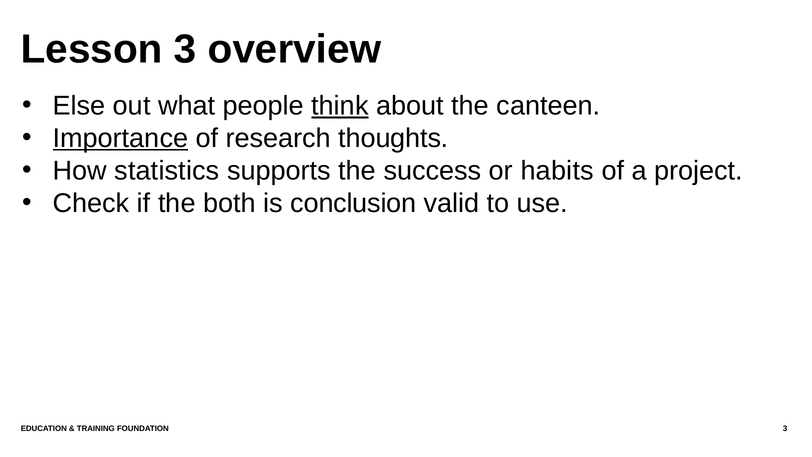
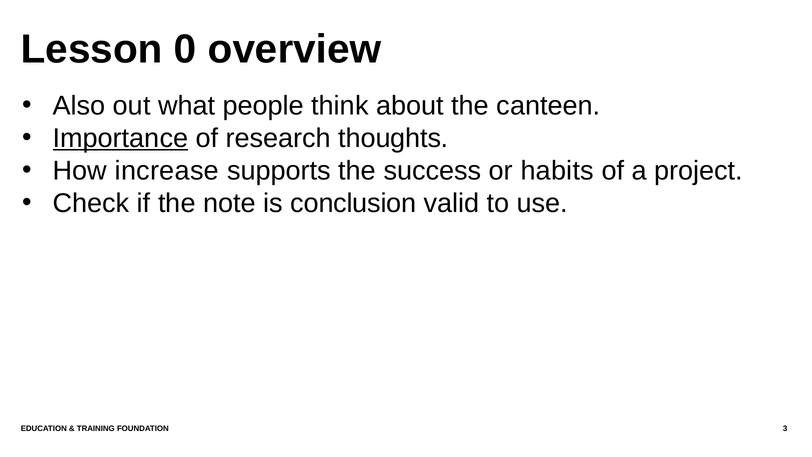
Lesson 3: 3 -> 0 (185, 49)
Else: Else -> Also (79, 106)
think underline: present -> none (340, 106)
statistics: statistics -> increase (167, 171)
both: both -> note (229, 203)
